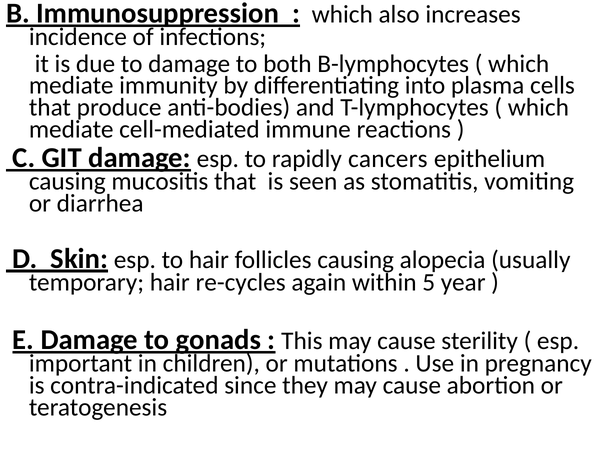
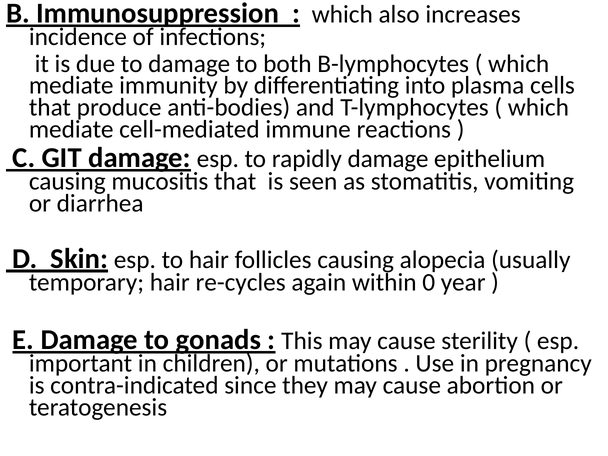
rapidly cancers: cancers -> damage (388, 159)
5: 5 -> 0 (429, 282)
